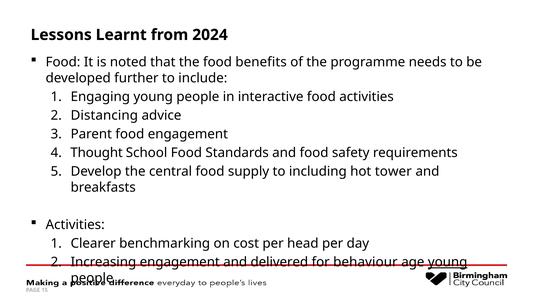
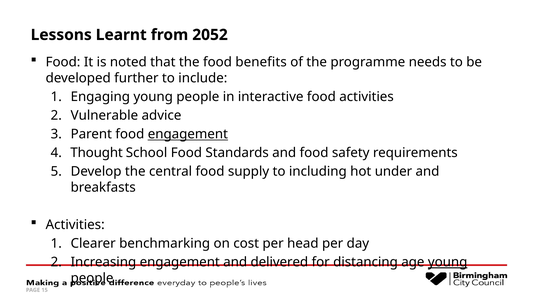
2024: 2024 -> 2052 (210, 35)
Distancing: Distancing -> Vulnerable (104, 115)
engagement underline: none -> present (188, 134)
tower: tower -> under (393, 171)
behaviour: behaviour -> distancing (365, 262)
